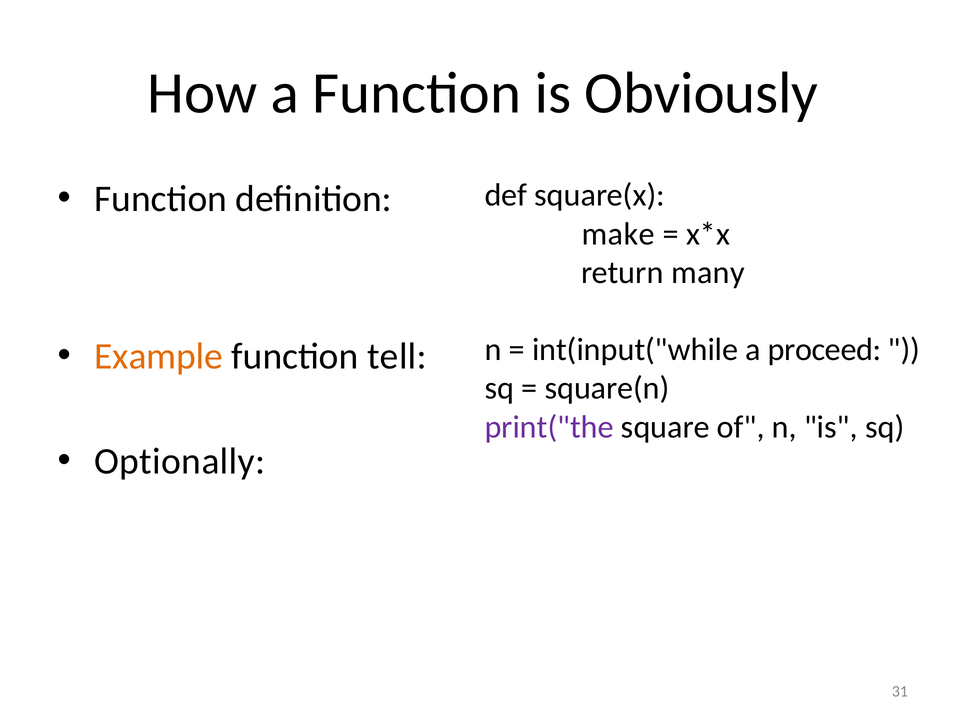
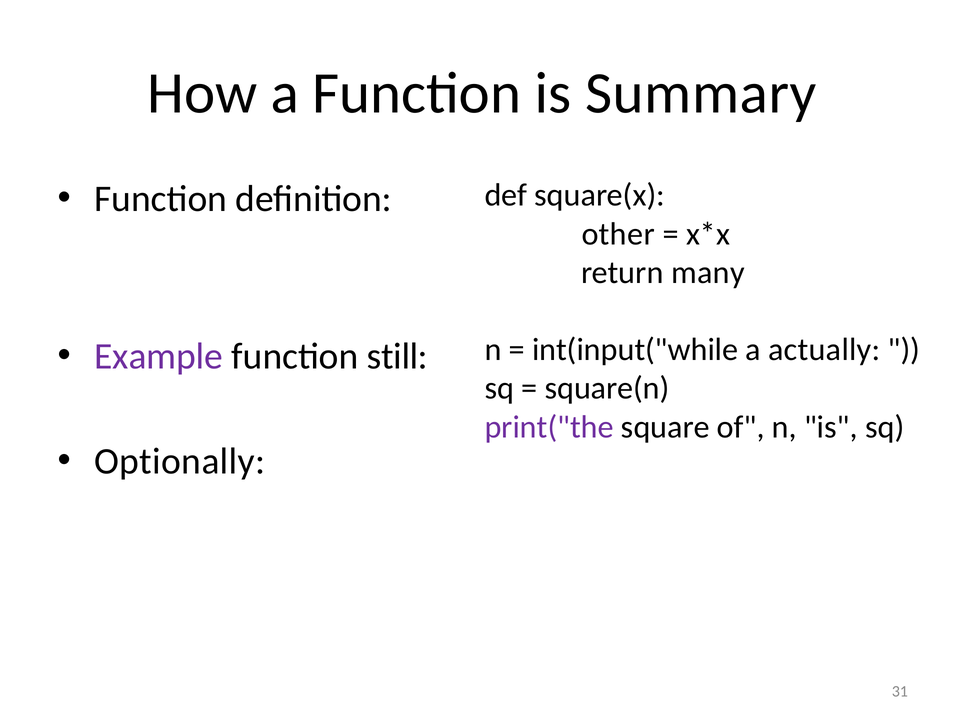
Obviously: Obviously -> Summary (701, 94)
make: make -> other (618, 234)
proceed: proceed -> actually (824, 350)
Example colour: orange -> purple (159, 357)
tell: tell -> still (397, 357)
